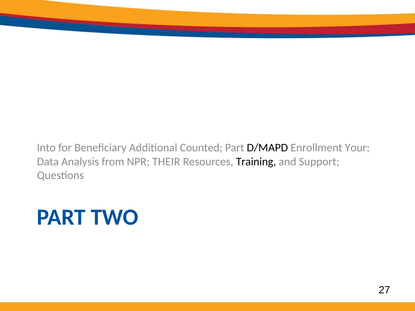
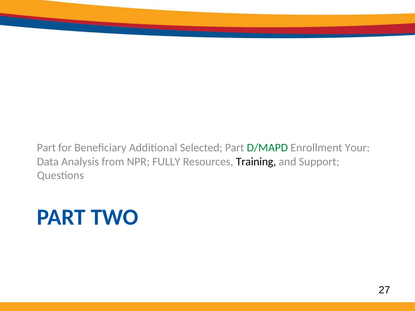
Into: Into -> Part (46, 148)
Counted: Counted -> Selected (201, 148)
D/MAPD colour: black -> green (267, 148)
THEIR: THEIR -> FULLY (166, 162)
